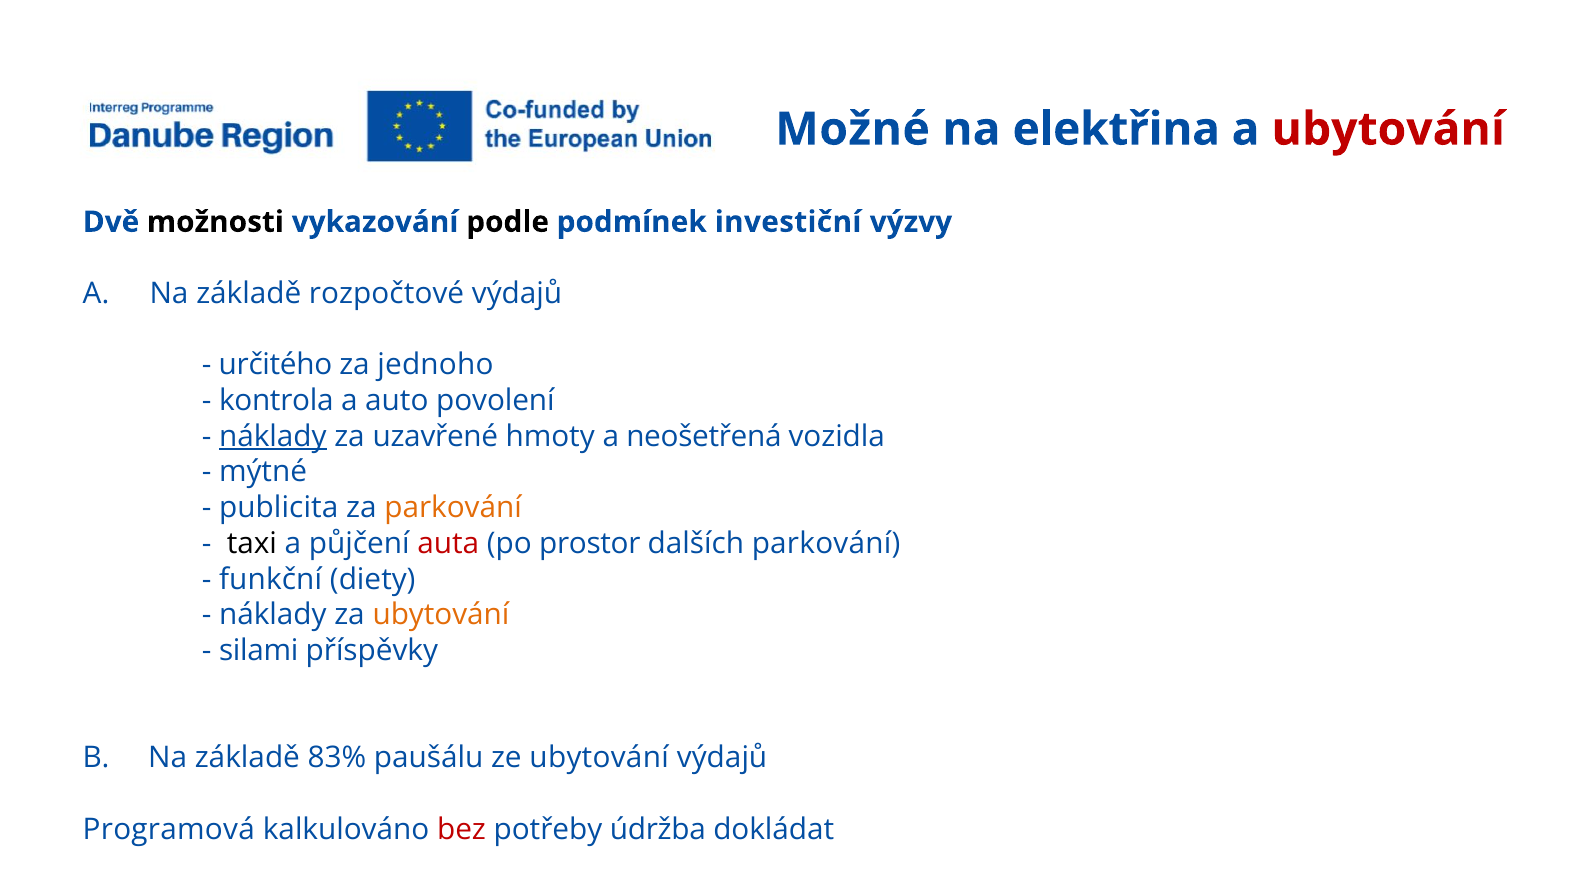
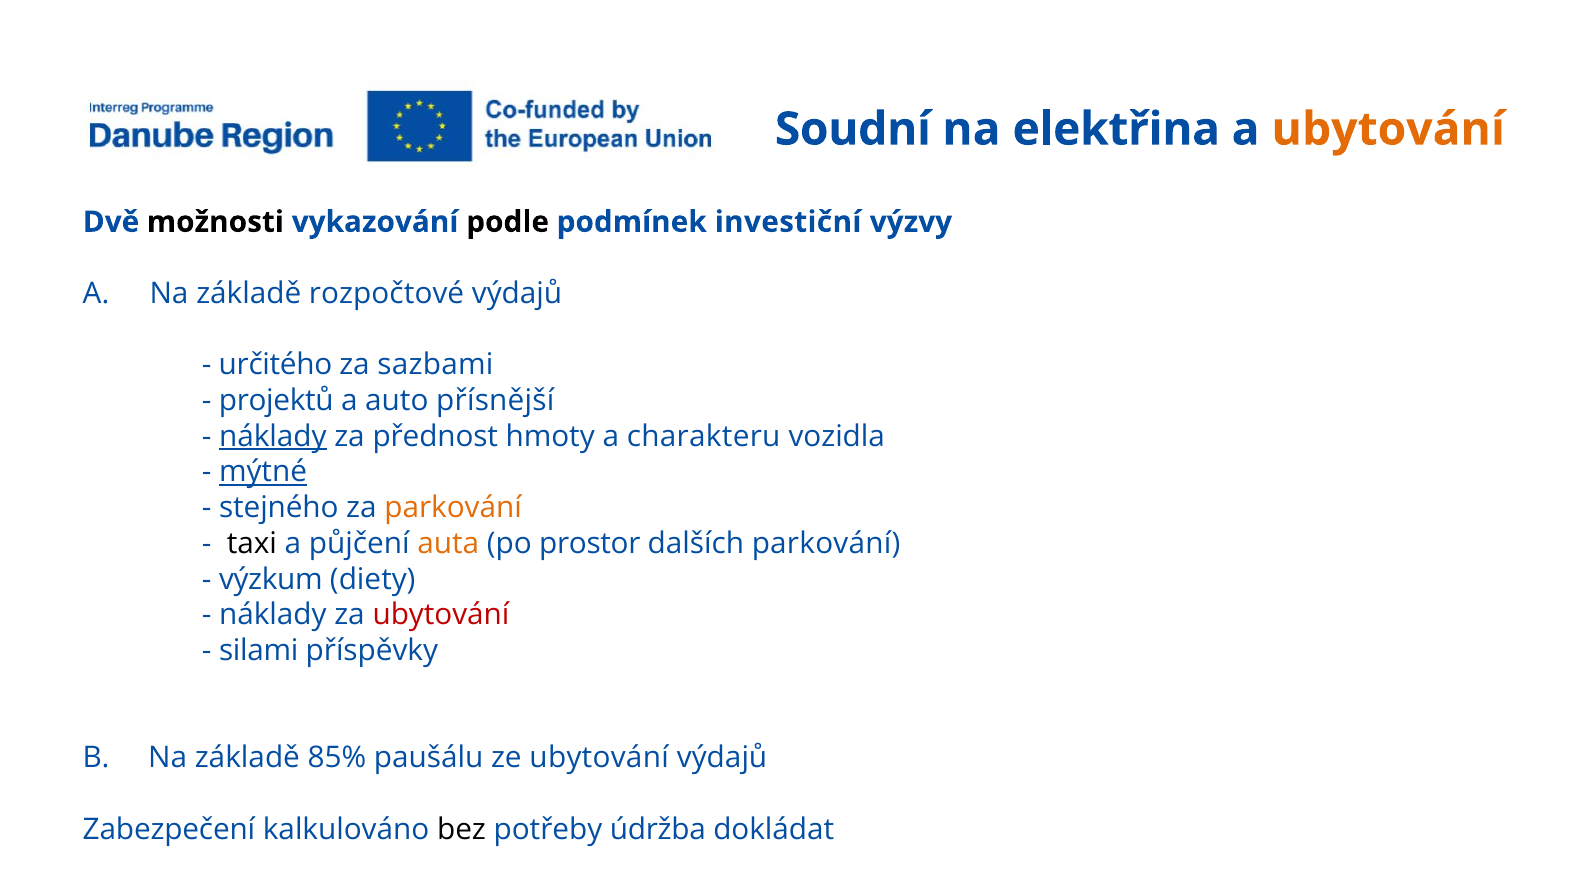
Možné: Možné -> Soudní (853, 129)
ubytování colour: red -> orange (1388, 129)
jednoho: jednoho -> sazbami (435, 365)
kontrola: kontrola -> projektů (276, 401)
povolení: povolení -> přísnější (495, 401)
uzavřené: uzavřené -> přednost (435, 436)
neošetřená: neošetřená -> charakteru (704, 436)
mýtné underline: none -> present (263, 472)
publicita: publicita -> stejného (279, 508)
auta colour: red -> orange (448, 544)
funkční: funkční -> výzkum (271, 579)
ubytování colour: orange -> red (441, 615)
83%: 83% -> 85% (337, 758)
Programová: Programová -> Zabezpečení (169, 829)
bez colour: red -> black (461, 829)
